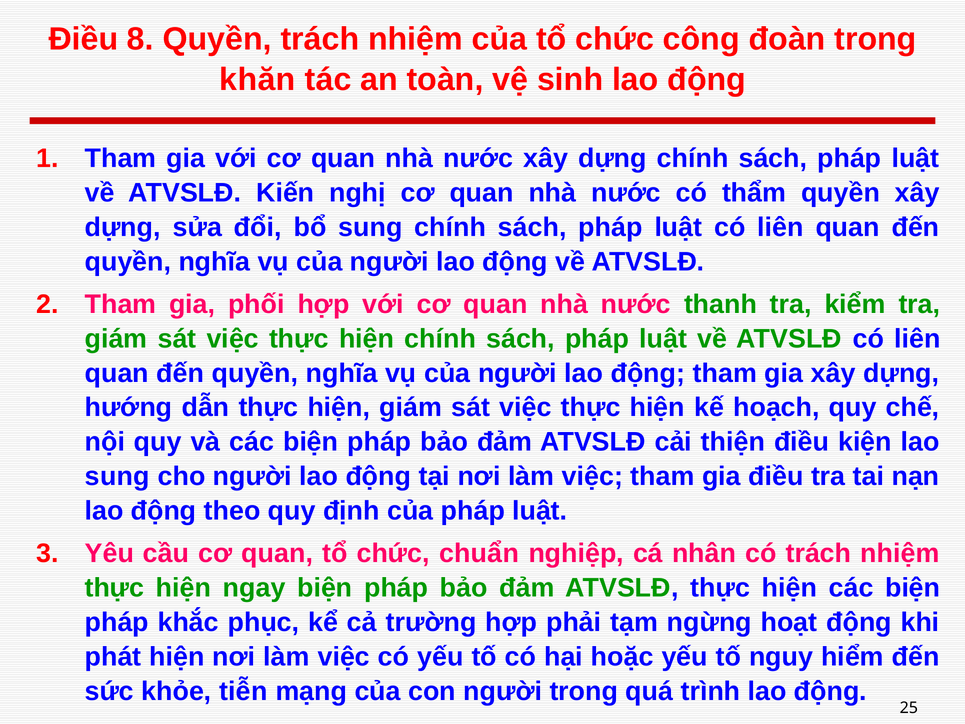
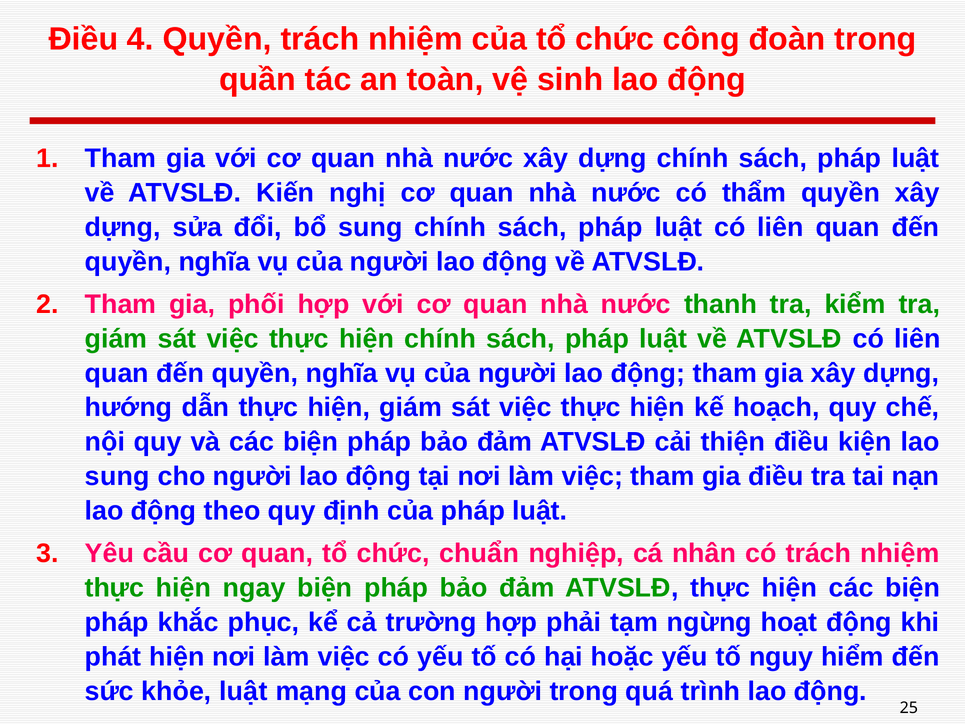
8: 8 -> 4 (140, 39)
khăn: khăn -> quần (258, 80)
khỏe tiễn: tiễn -> luật (243, 691)
